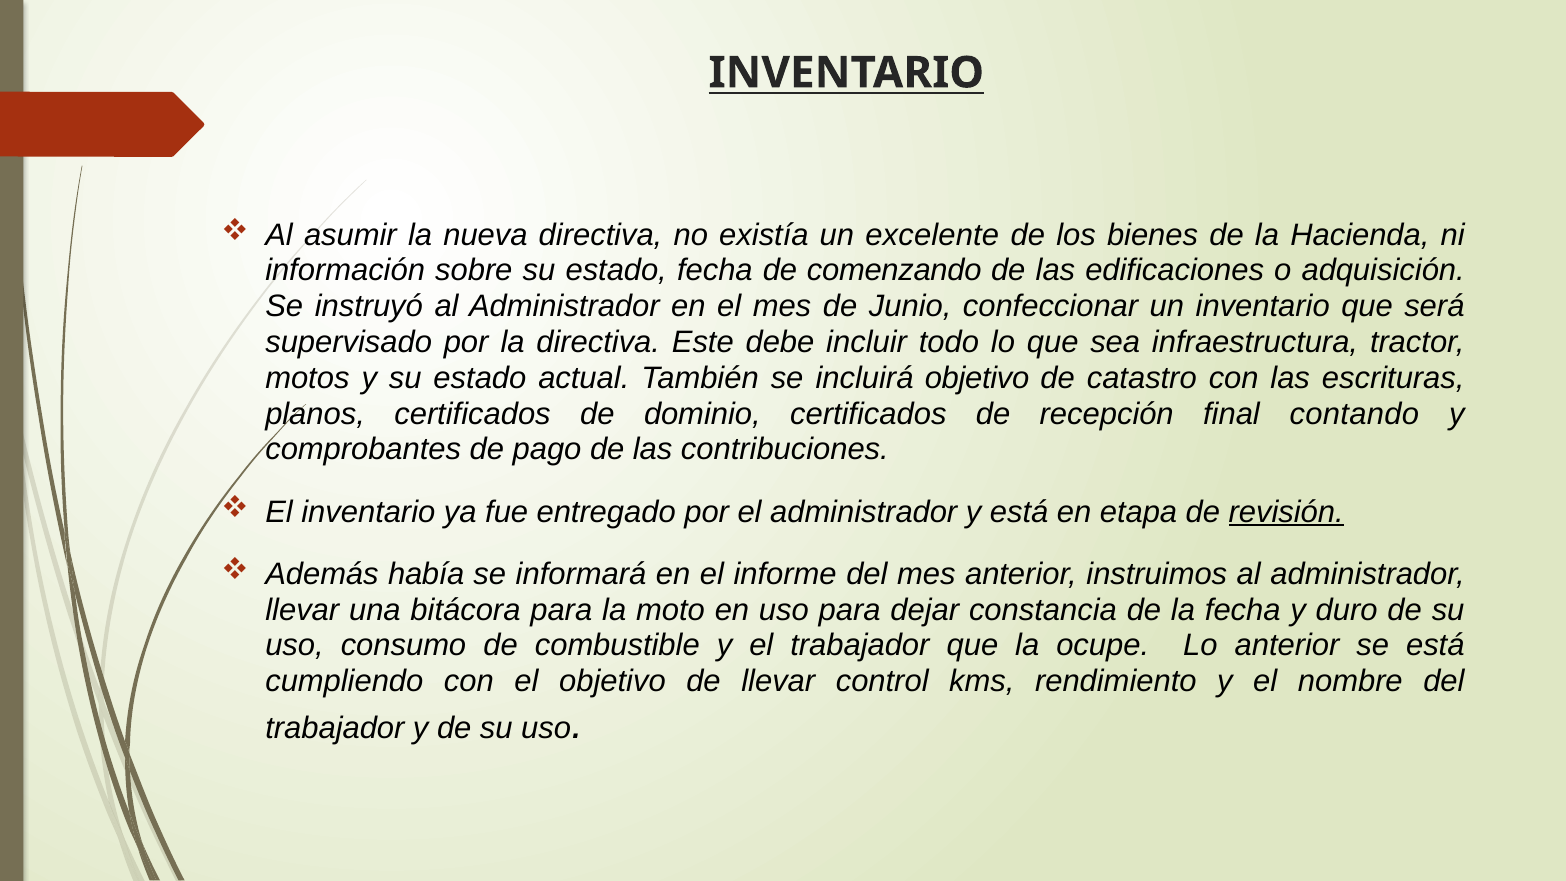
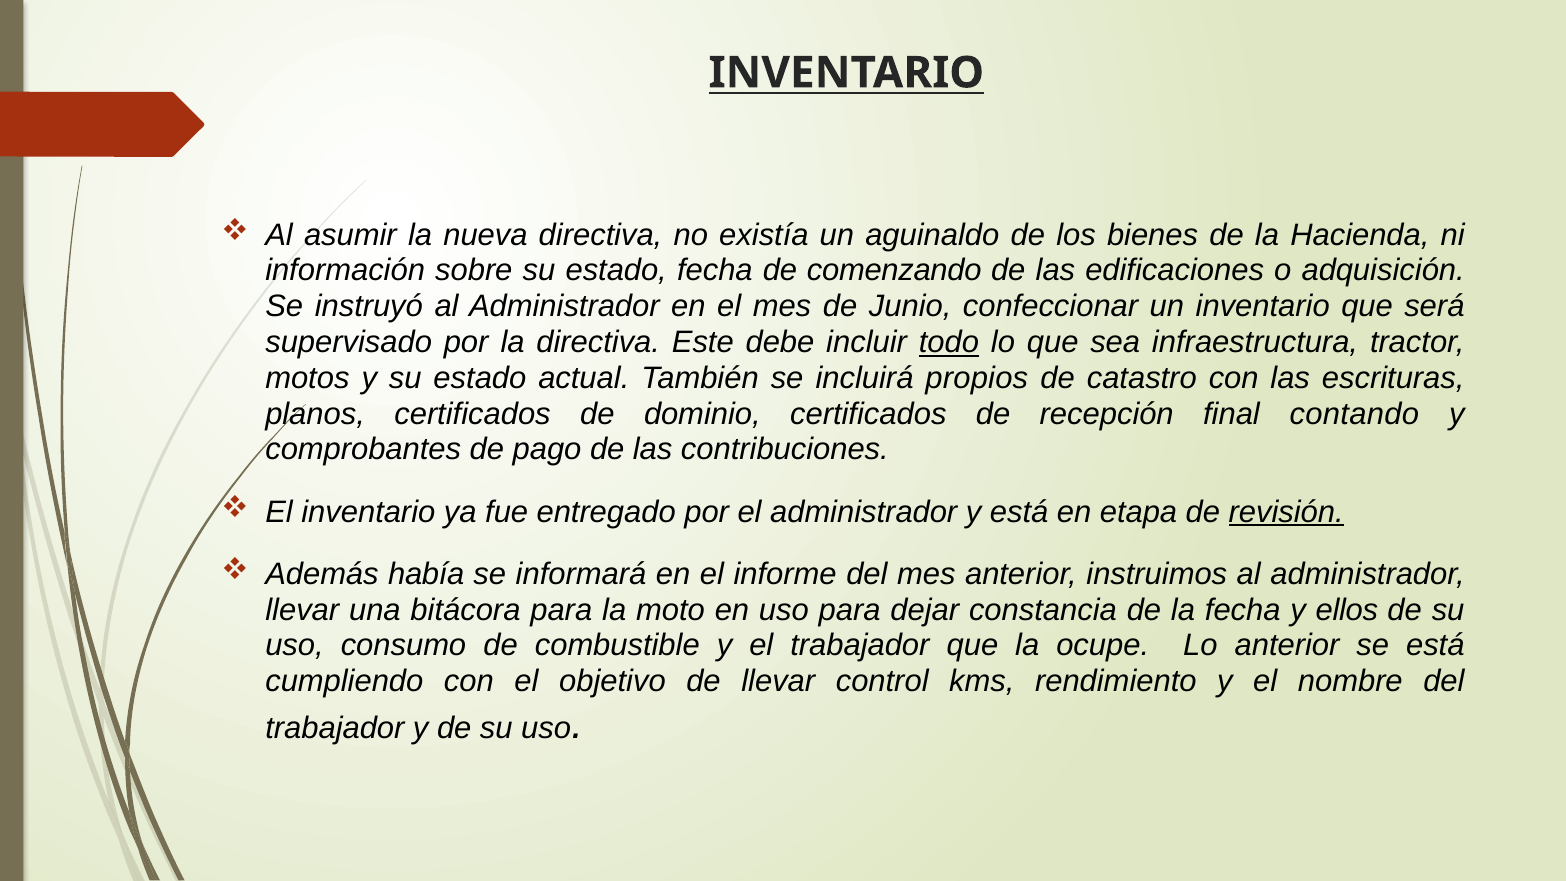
excelente: excelente -> aguinaldo (932, 235)
todo underline: none -> present (949, 342)
incluirá objetivo: objetivo -> propios (977, 378)
duro: duro -> ellos (1347, 610)
